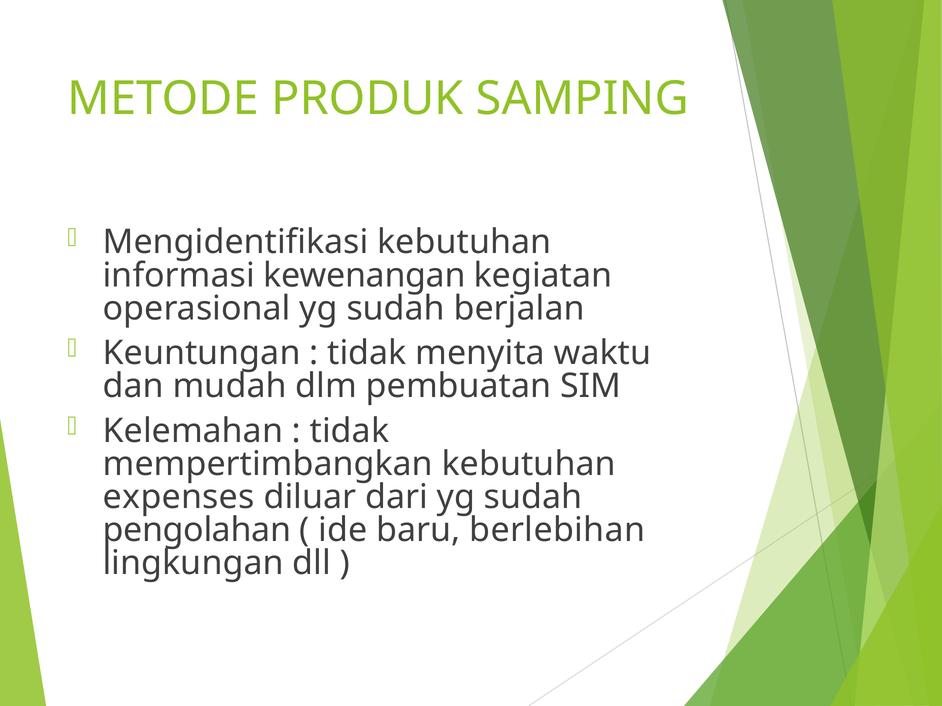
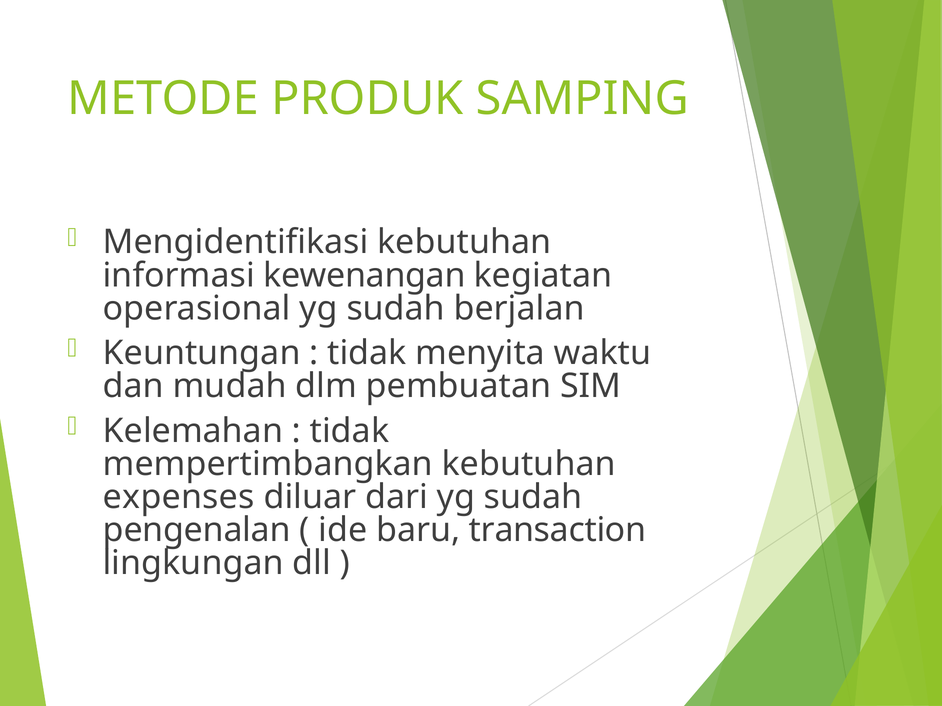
pengolahan: pengolahan -> pengenalan (197, 530)
berlebihan: berlebihan -> transaction (558, 530)
